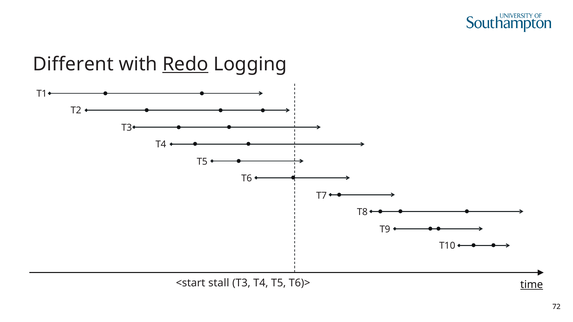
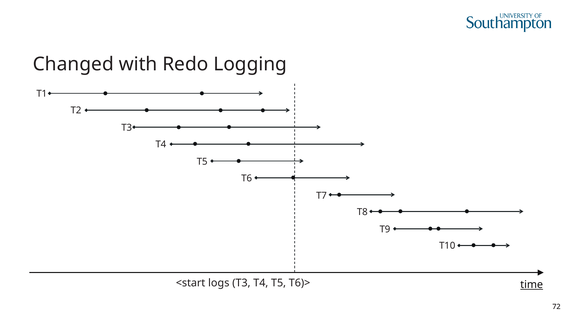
Different: Different -> Changed (73, 64)
Redo underline: present -> none (185, 64)
stall: stall -> logs (219, 283)
